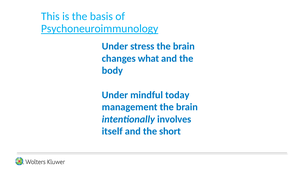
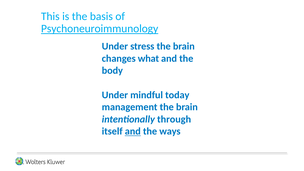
involves: involves -> through (174, 119)
and underline: none -> present (133, 131)
short: short -> ways (170, 131)
